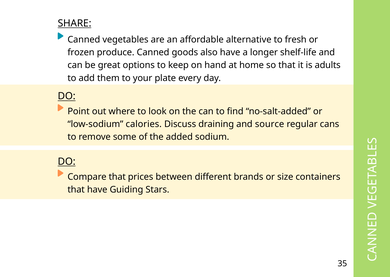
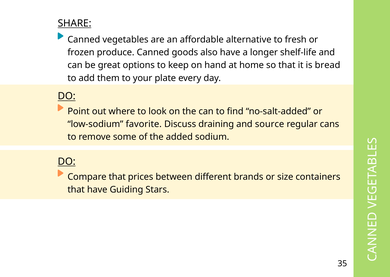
adults: adults -> bread (328, 65)
calories: calories -> favorite (144, 124)
